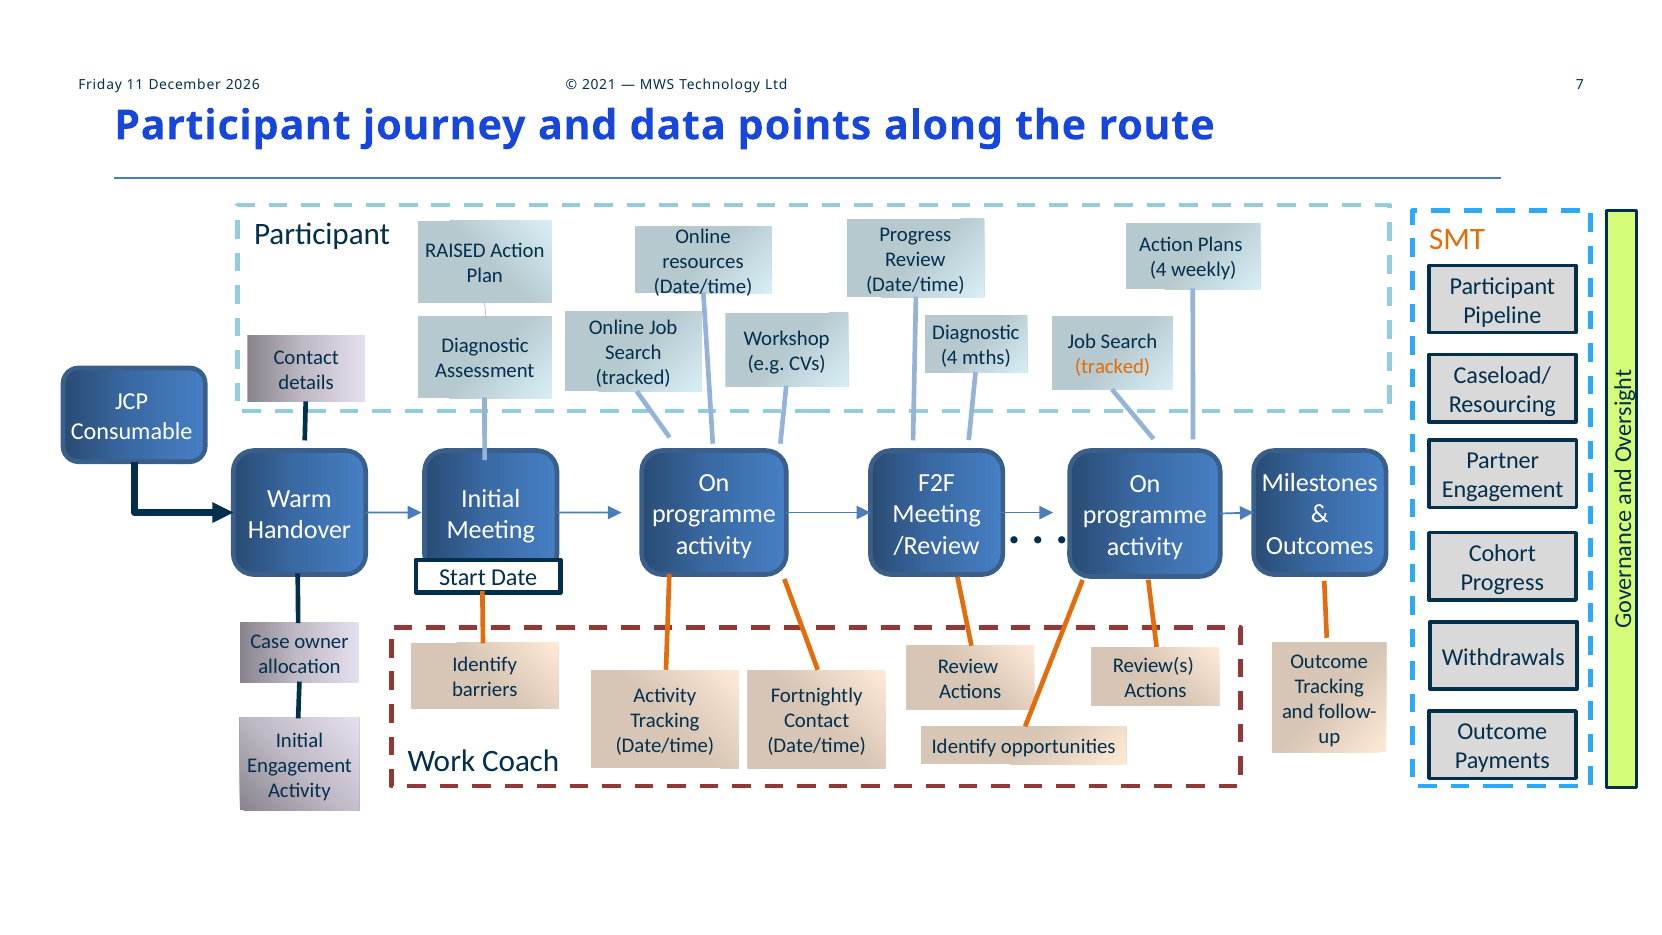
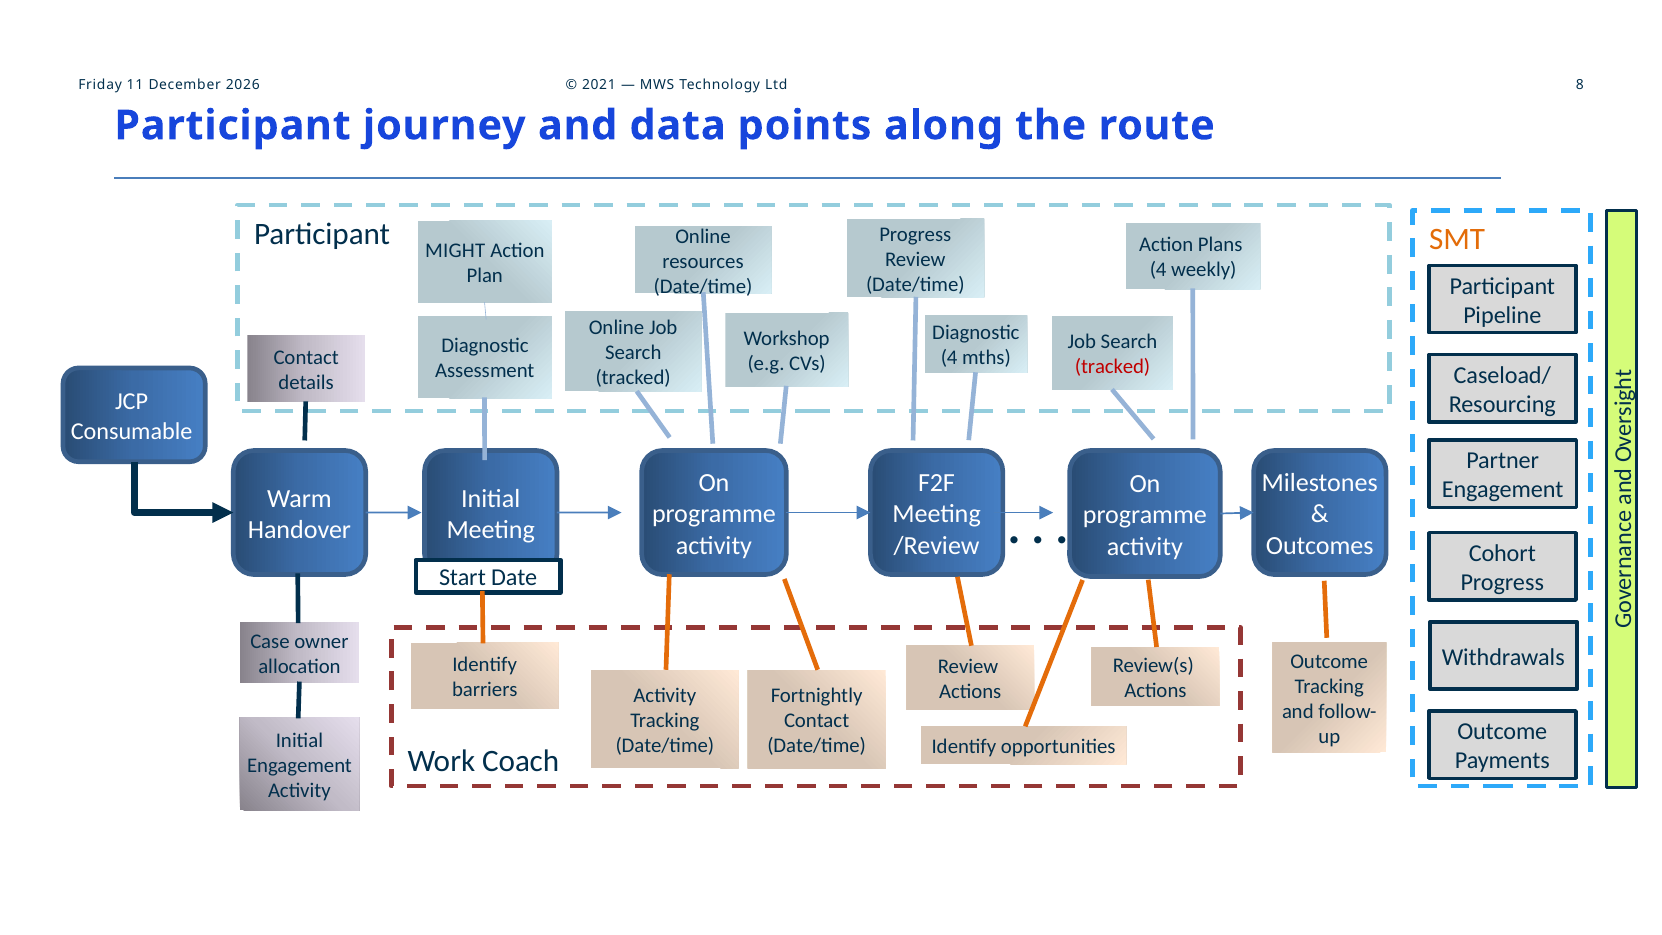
7: 7 -> 8 (1580, 85)
RAISED: RAISED -> MIGHT (455, 251)
tracked colour: orange -> red (1113, 367)
